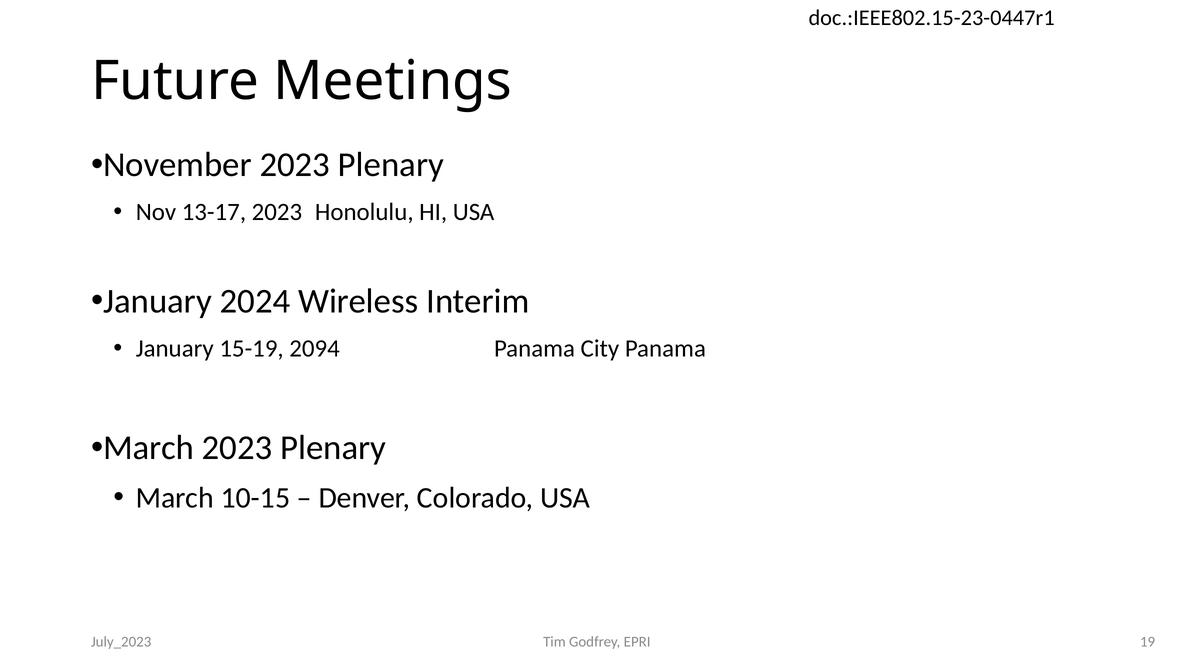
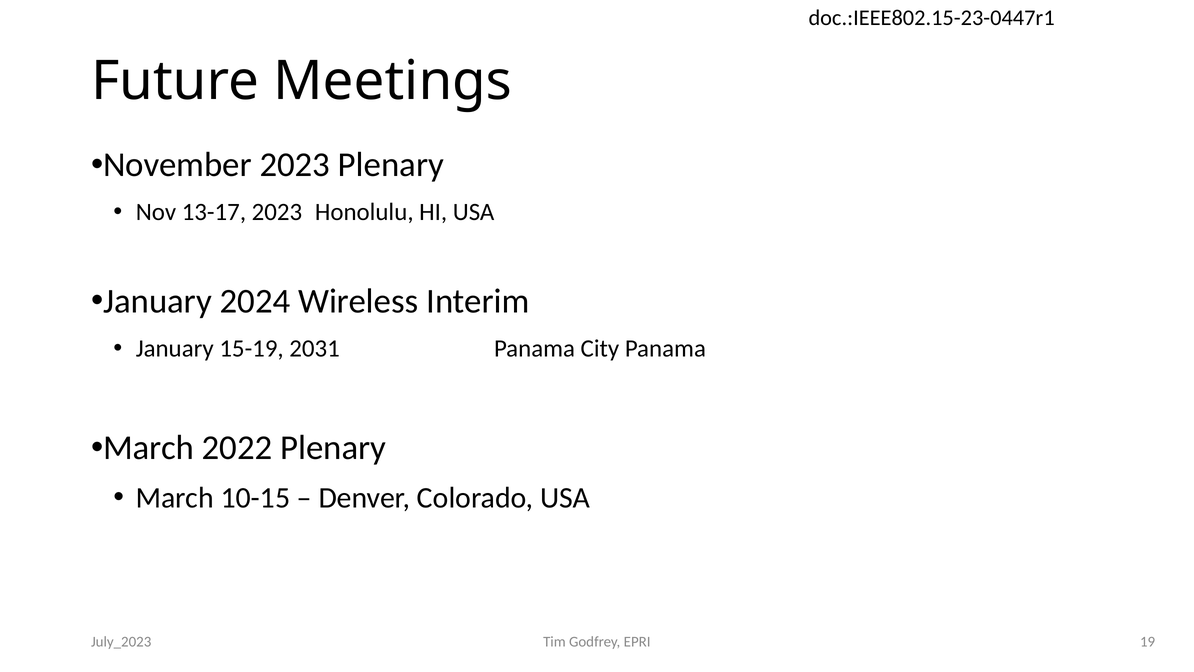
2094: 2094 -> 2031 (315, 348)
March 2023: 2023 -> 2022 (237, 448)
